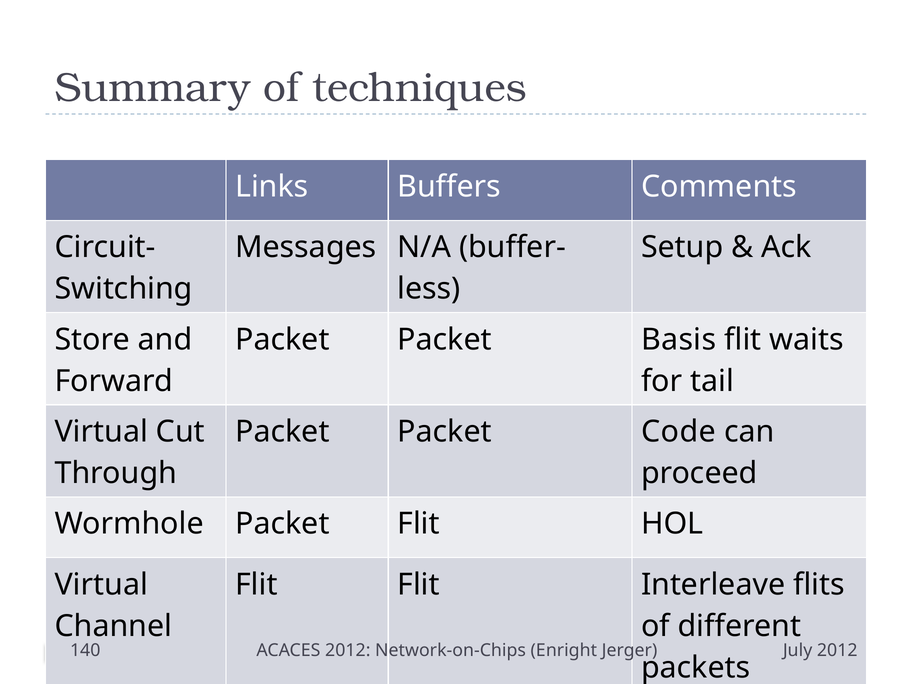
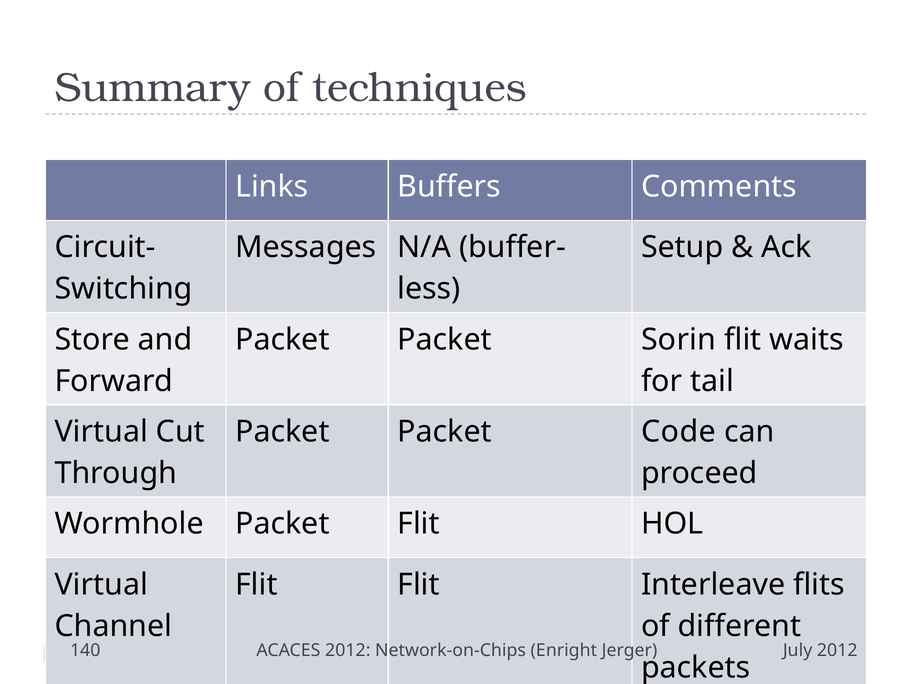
Basis: Basis -> Sorin (679, 340)
